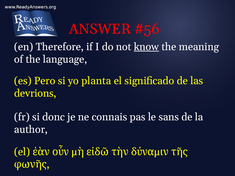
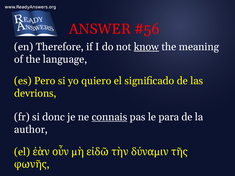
planta: planta -> quiero (96, 81)
connais underline: none -> present (109, 117)
sans: sans -> para (169, 117)
